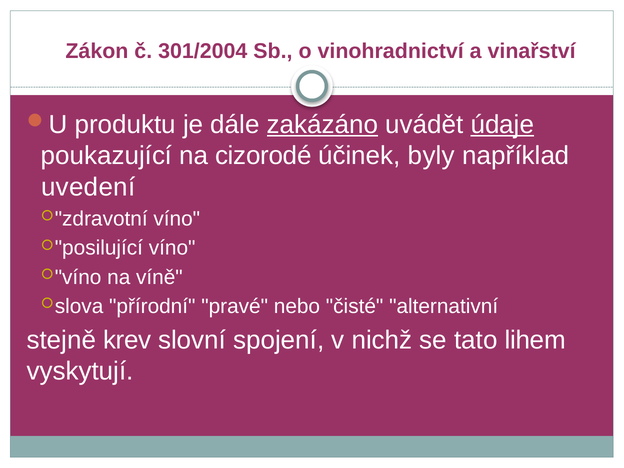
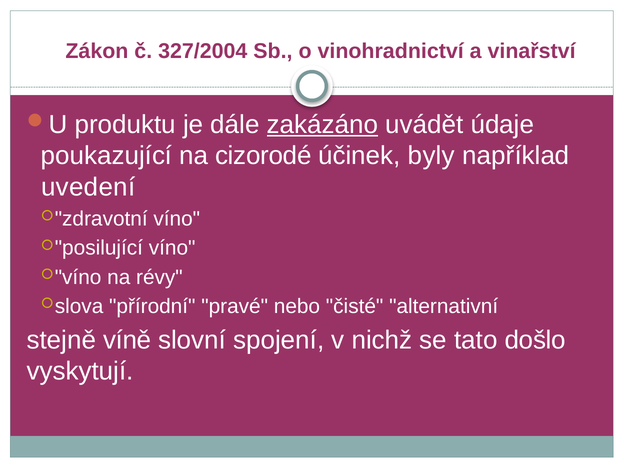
301/2004: 301/2004 -> 327/2004 (203, 51)
údaje underline: present -> none (502, 125)
víně: víně -> révy (159, 277)
krev: krev -> víně (127, 340)
lihem: lihem -> došlo (535, 340)
